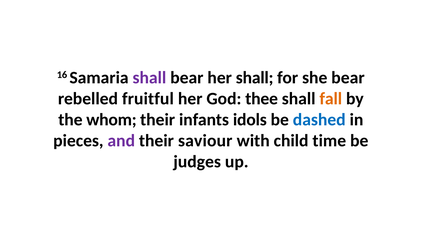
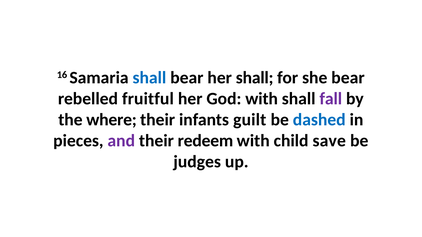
shall colour: purple -> blue (149, 78)
God thee: thee -> with (262, 99)
fall colour: orange -> purple (331, 99)
whom: whom -> where (111, 120)
idols: idols -> guilt (250, 120)
saviour: saviour -> redeem (205, 141)
time: time -> save (329, 141)
